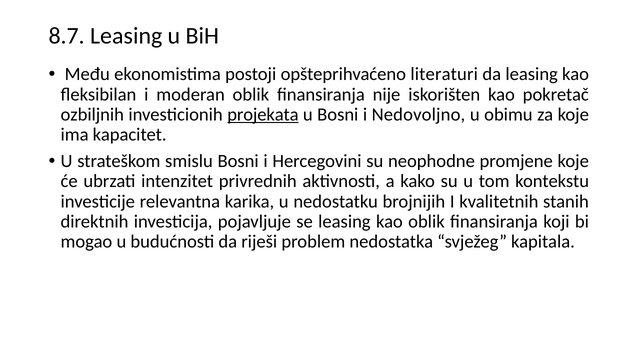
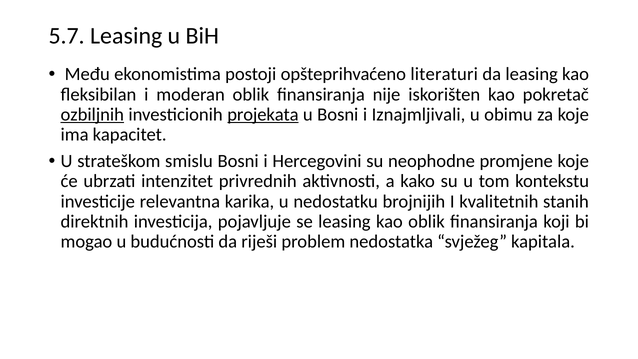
8.7: 8.7 -> 5.7 (67, 36)
ozbiljnih underline: none -> present (92, 114)
Nedovoljno: Nedovoljno -> Iznajmljivali (419, 114)
